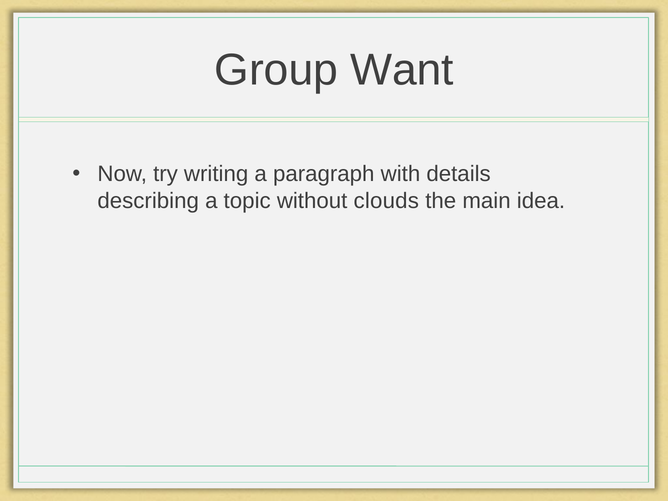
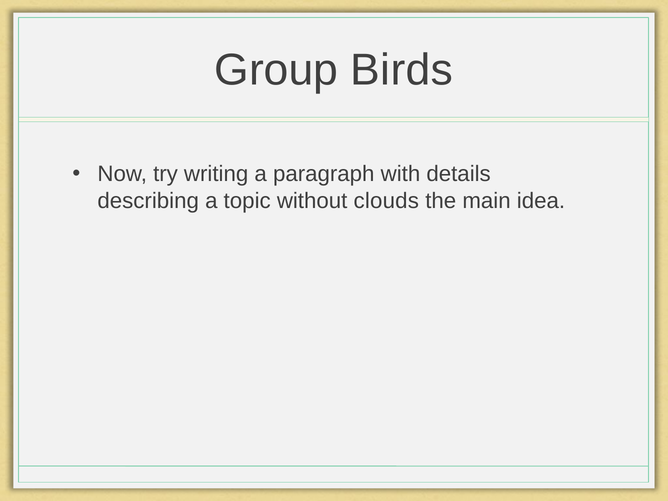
Want: Want -> Birds (402, 70)
